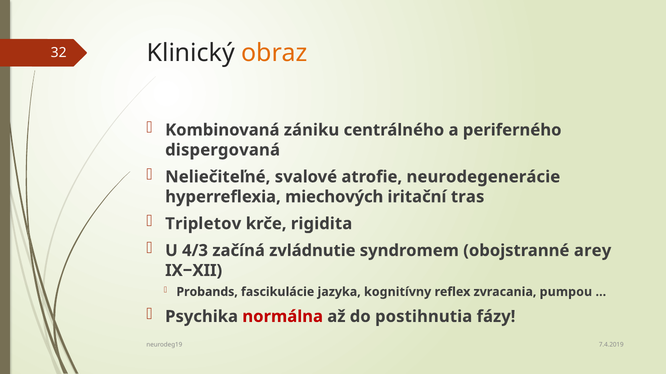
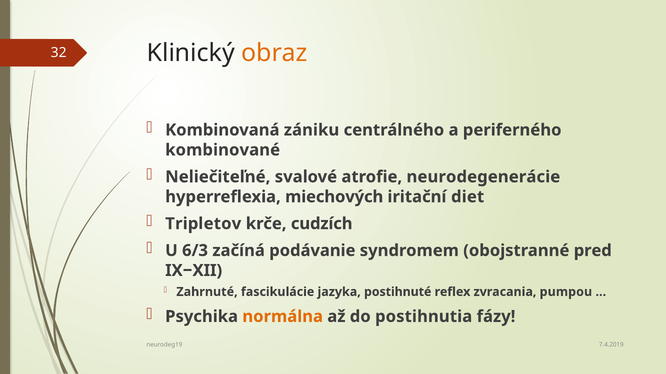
dispergovaná: dispergovaná -> kombinované (223, 150)
tras: tras -> diet (468, 197)
rigidita: rigidita -> cudzích (322, 224)
4/3: 4/3 -> 6/3 (195, 251)
zvládnutie: zvládnutie -> podávanie (312, 251)
arey: arey -> pred (593, 251)
Probands: Probands -> Zahrnuté (207, 292)
kognitívny: kognitívny -> postihnuté (398, 292)
normálna colour: red -> orange (283, 317)
